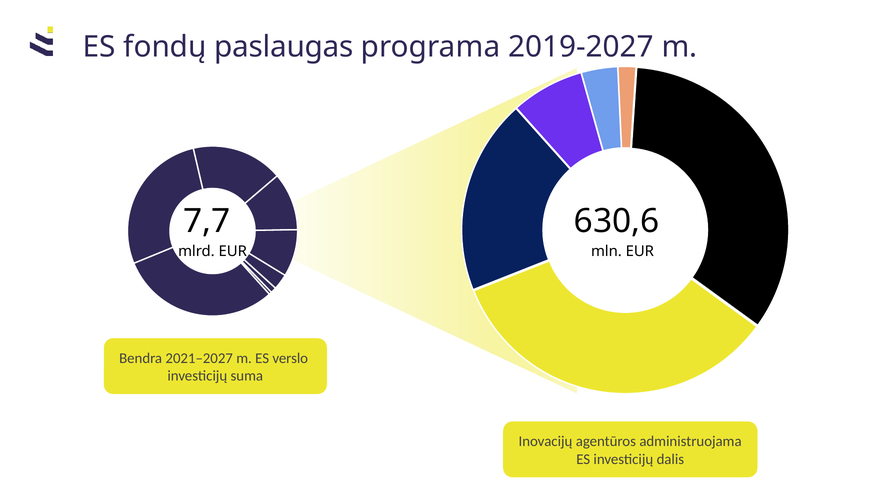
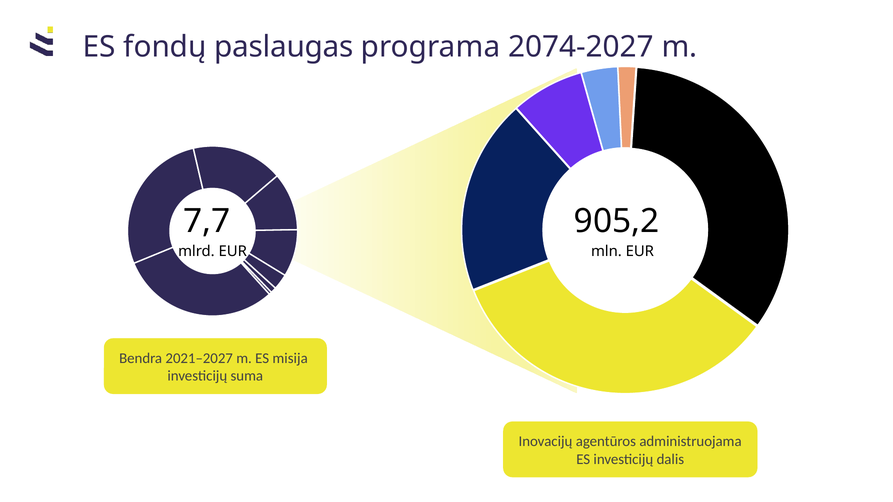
2019-2027: 2019-2027 -> 2074-2027 (581, 47)
630,6: 630,6 -> 905,2 (617, 221)
verslo: verslo -> misija (290, 358)
